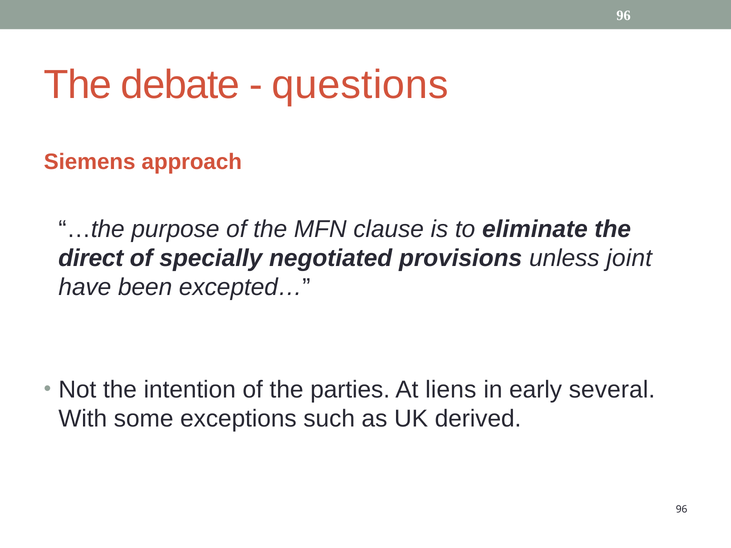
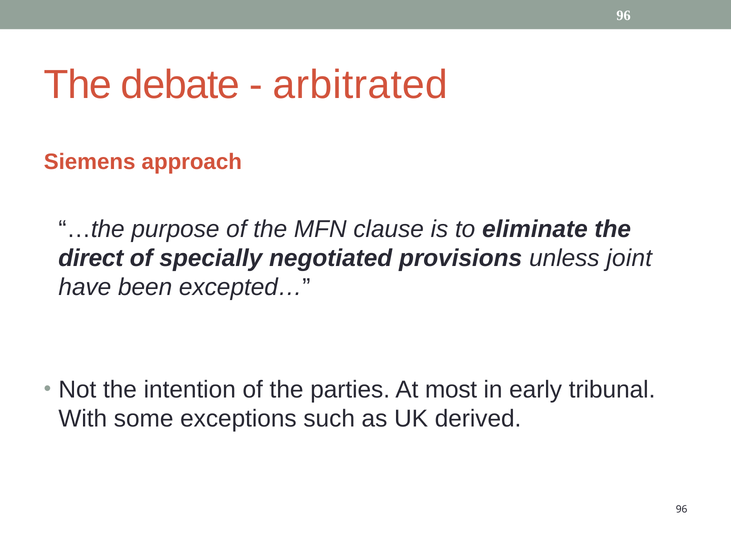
questions: questions -> arbitrated (360, 85)
liens: liens -> most (451, 390)
several: several -> tribunal (612, 390)
